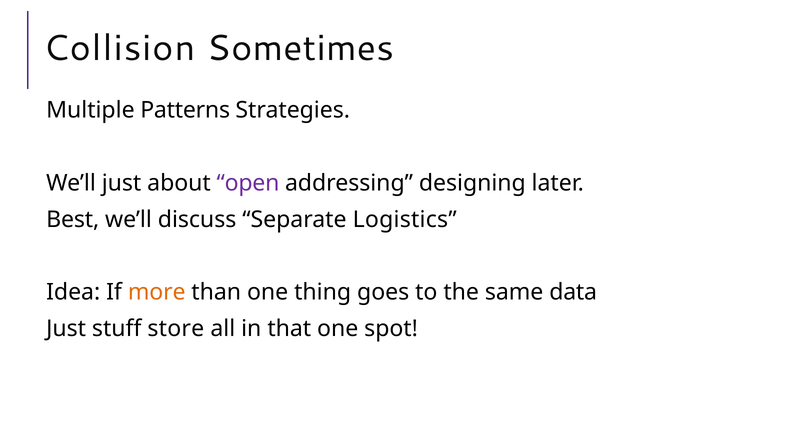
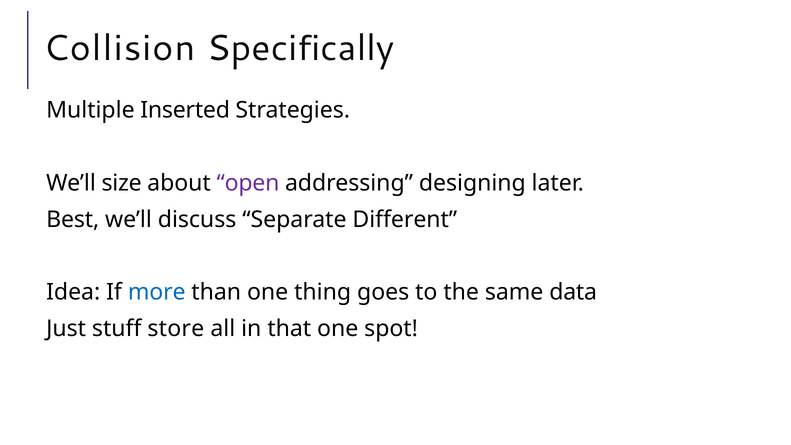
Sometimes: Sometimes -> Specifically (301, 48)
Patterns: Patterns -> Inserted (185, 110)
We’ll just: just -> size (122, 183)
Logistics: Logistics -> Different (405, 219)
more colour: orange -> blue (157, 292)
